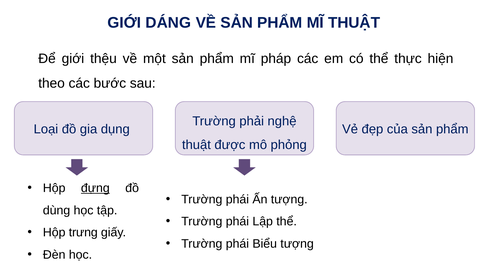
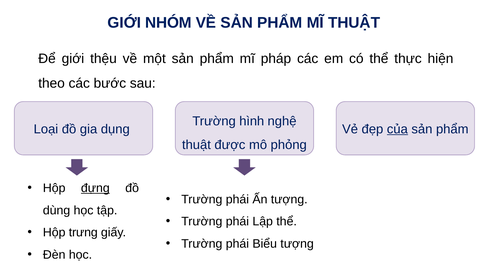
DÁNG: DÁNG -> NHÓM (168, 23)
phải: phải -> hình (252, 121)
của underline: none -> present (397, 129)
